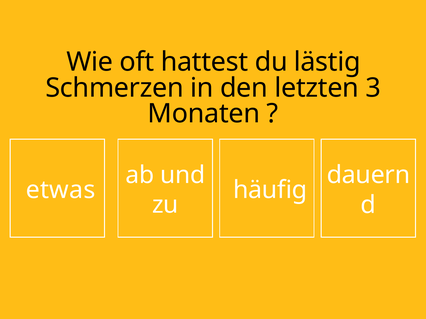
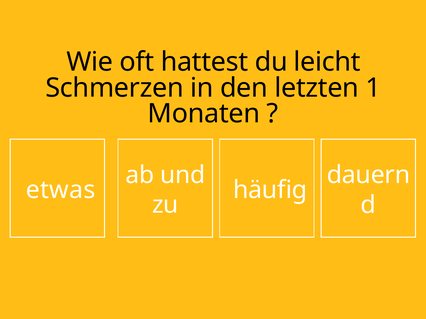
lästig: lästig -> leicht (327, 62)
3: 3 -> 1 (373, 88)
